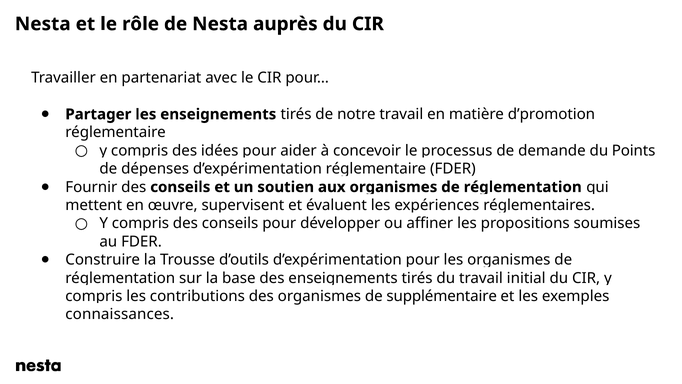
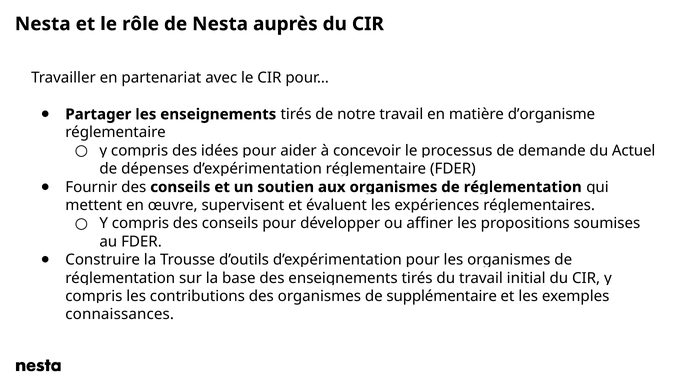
d’promotion: d’promotion -> d’organisme (551, 114)
Points: Points -> Actuel (634, 151)
